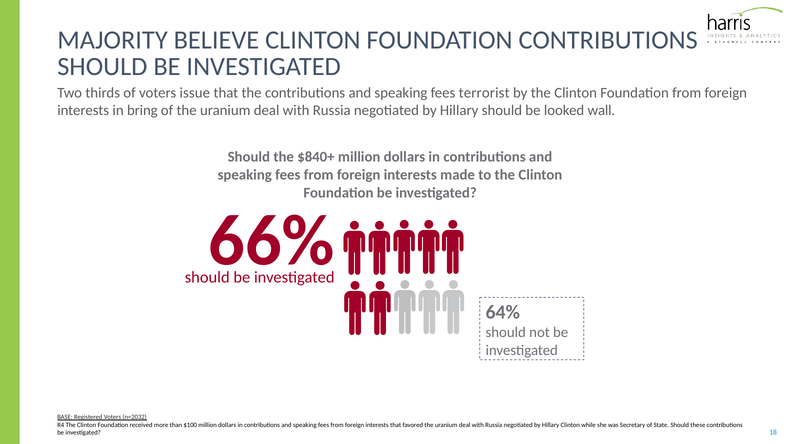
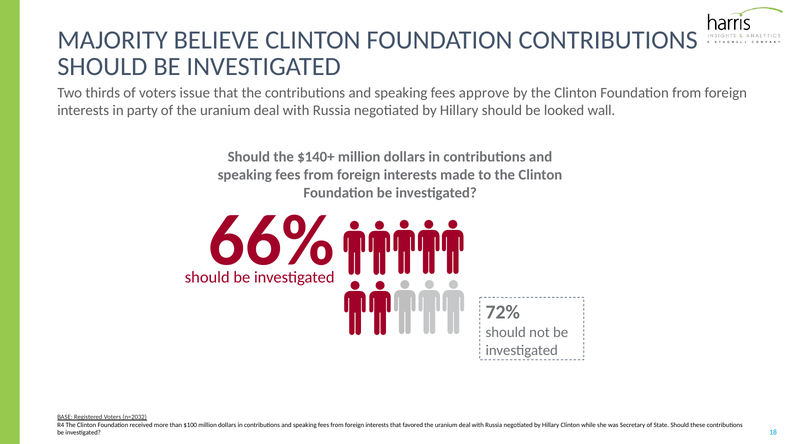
terrorist: terrorist -> approve (484, 93)
bring: bring -> party (142, 111)
$840+: $840+ -> $140+ (316, 157)
64%: 64% -> 72% (503, 312)
